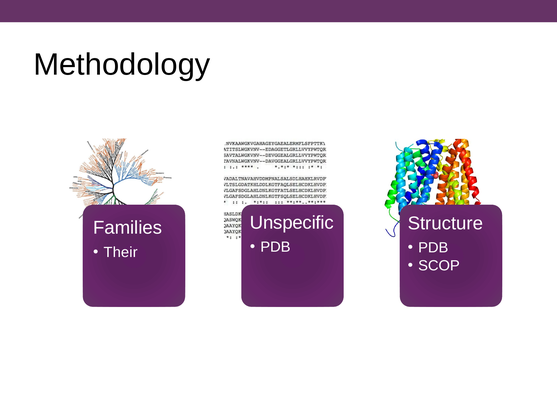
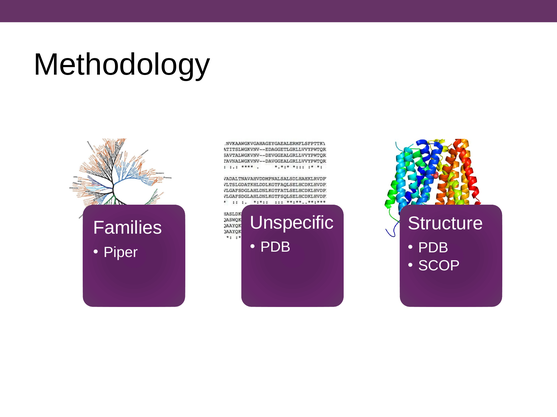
Their: Their -> Piper (121, 253)
